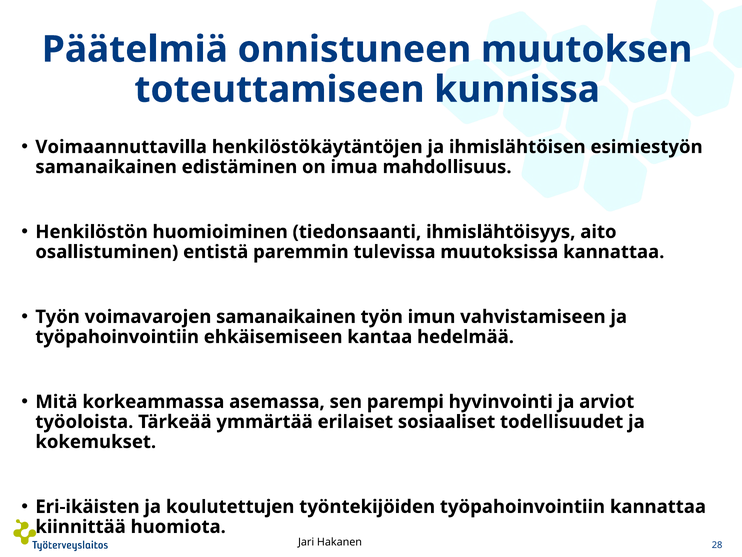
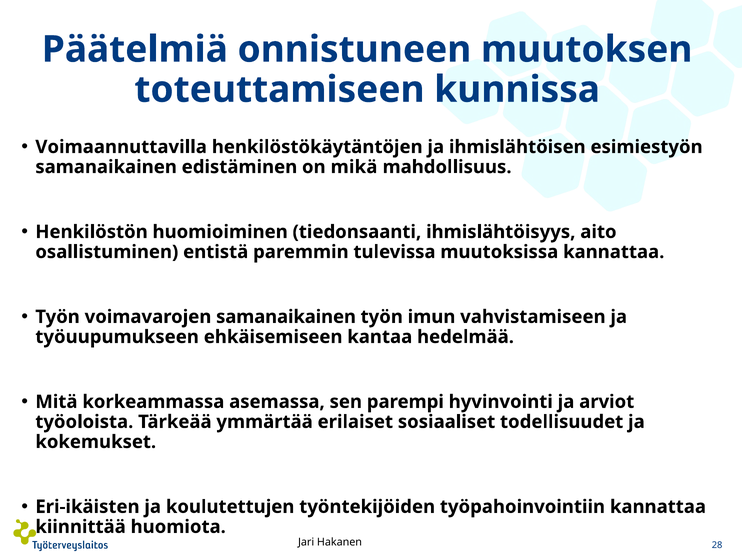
imua: imua -> mikä (354, 167)
työpahoinvointiin: työpahoinvointiin -> työuupumukseen (117, 337)
